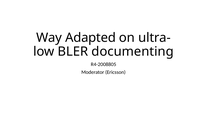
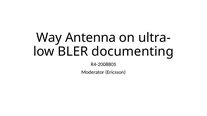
Adapted: Adapted -> Antenna (91, 38)
